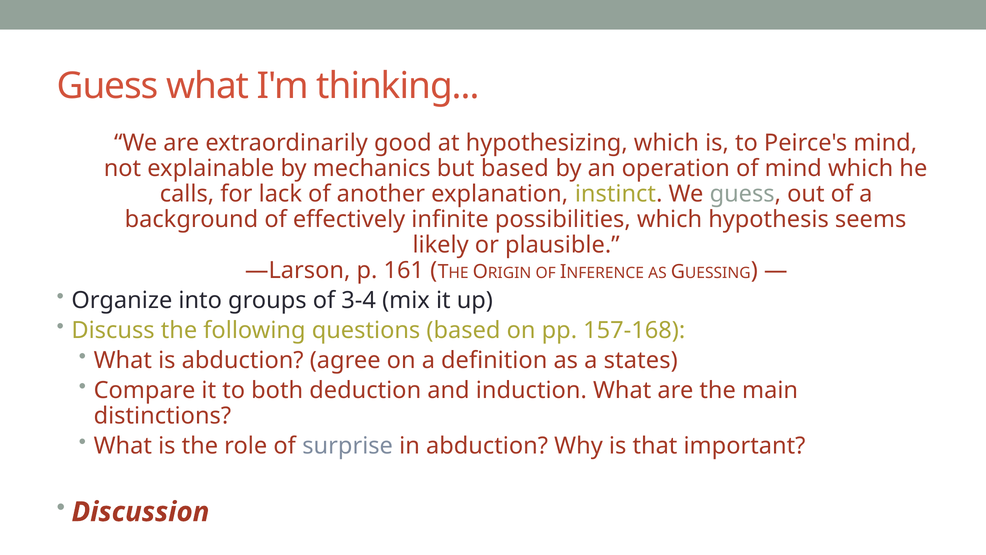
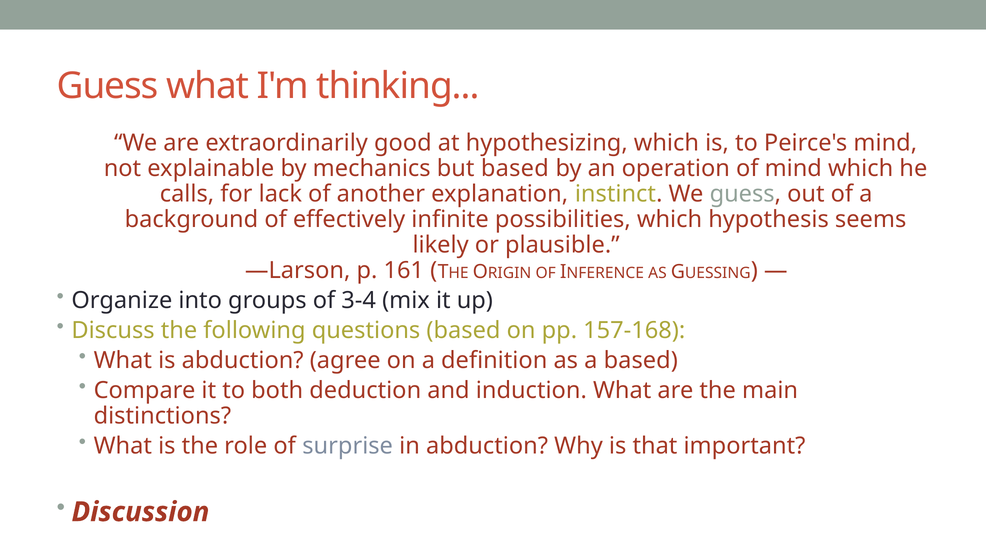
a states: states -> based (641, 360)
